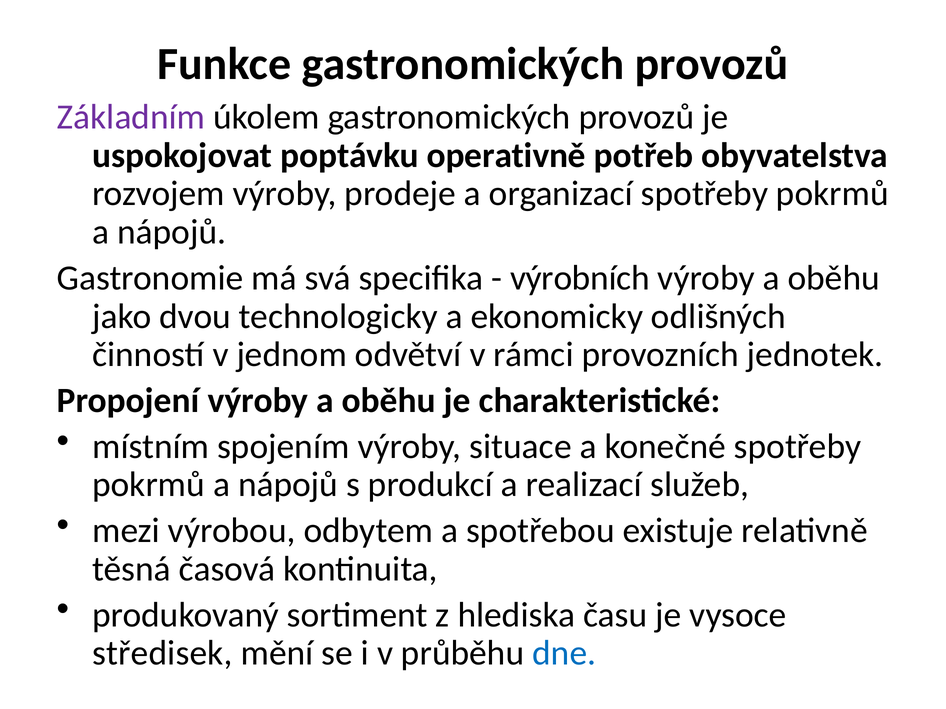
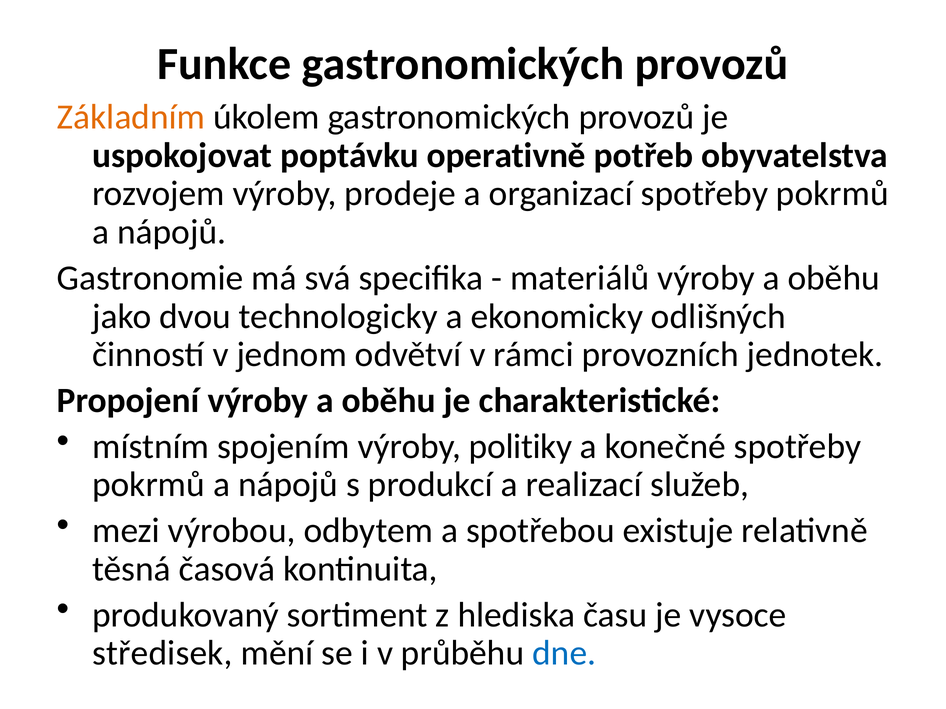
Základním colour: purple -> orange (131, 117)
výrobních: výrobních -> materiálů (580, 278)
situace: situace -> politiky (521, 447)
